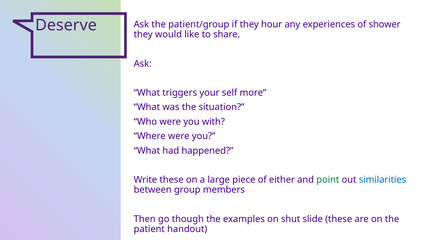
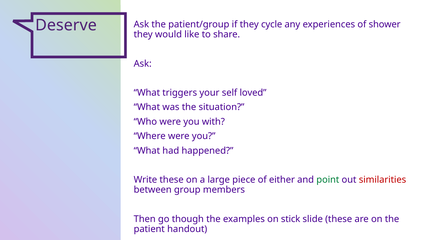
hour: hour -> cycle (272, 24)
more: more -> loved (253, 92)
similarities colour: blue -> red (383, 180)
shut: shut -> stick (291, 219)
